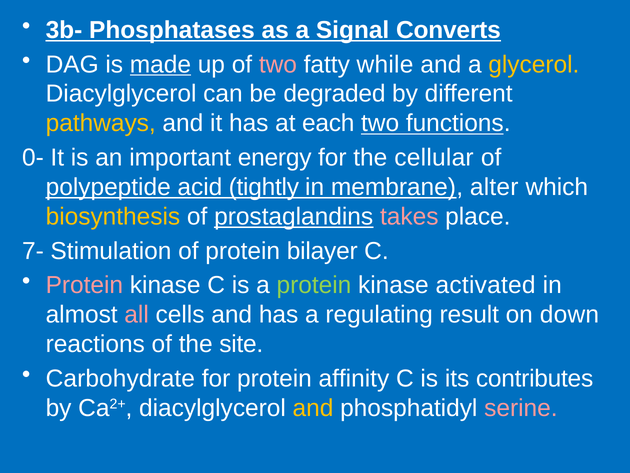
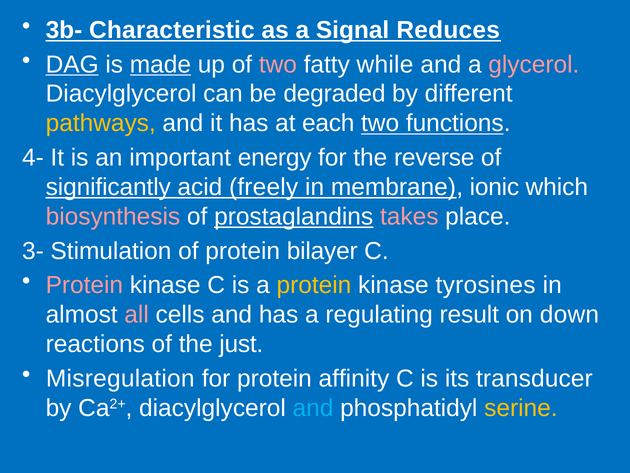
Phosphatases: Phosphatases -> Characteristic (172, 30)
Converts: Converts -> Reduces (448, 30)
DAG underline: none -> present (72, 64)
glycerol colour: yellow -> pink (534, 64)
0-: 0- -> 4- (33, 158)
cellular: cellular -> reverse (434, 158)
polypeptide: polypeptide -> significantly (108, 187)
tightly: tightly -> freely (264, 187)
alter: alter -> ionic (494, 187)
biosynthesis colour: yellow -> pink (113, 216)
7-: 7- -> 3- (33, 251)
protein colour: light green -> yellow (314, 285)
activated: activated -> tyrosines (486, 285)
site: site -> just (241, 344)
Carbohydrate: Carbohydrate -> Misregulation (120, 378)
contributes: contributes -> transducer (534, 378)
and colour: yellow -> light blue (313, 408)
serine colour: pink -> yellow (521, 408)
